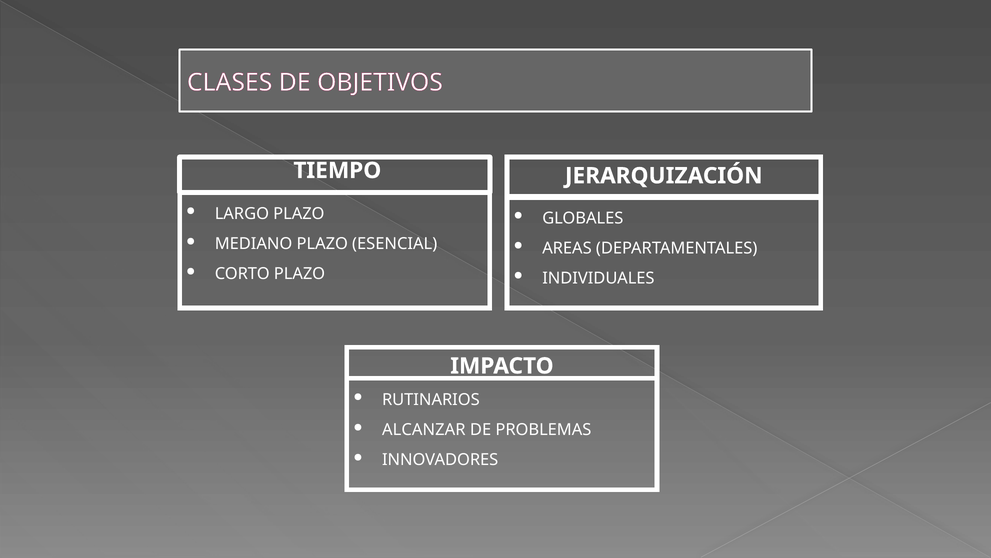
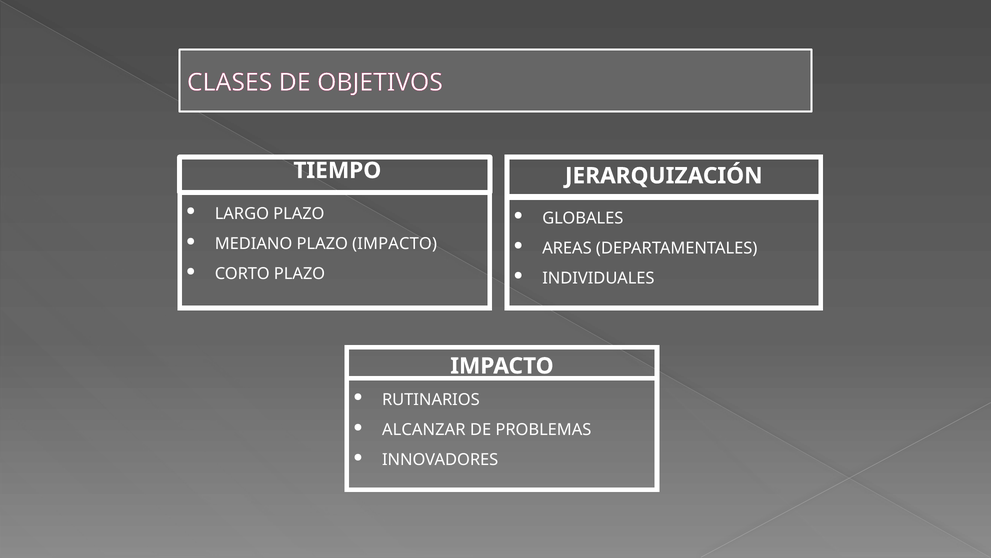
PLAZO ESENCIAL: ESENCIAL -> IMPACTO (395, 244)
